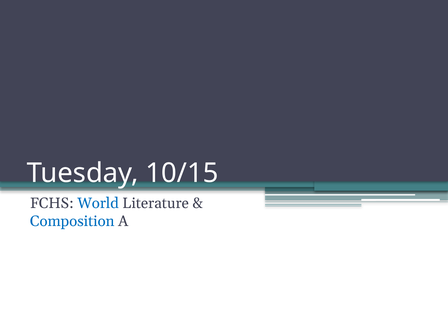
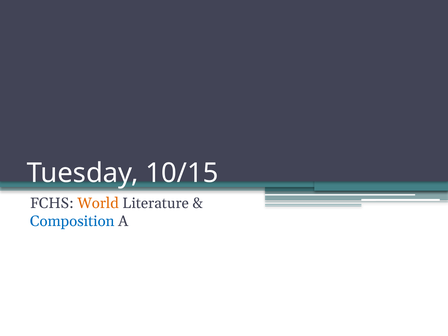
World colour: blue -> orange (98, 203)
